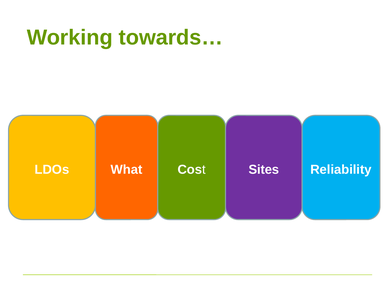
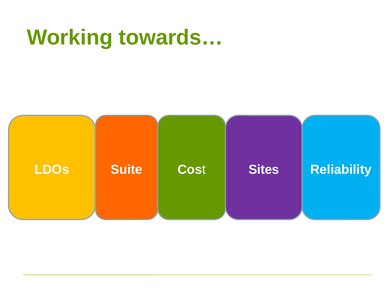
What: What -> Suite (127, 169)
